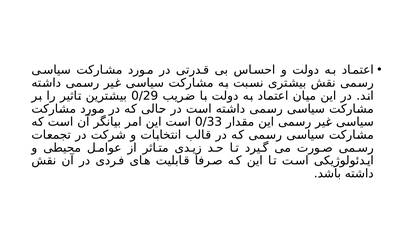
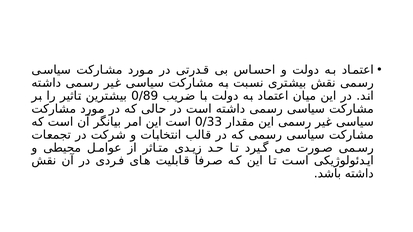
0/29: 0/29 -> 0/89 (145, 96)
